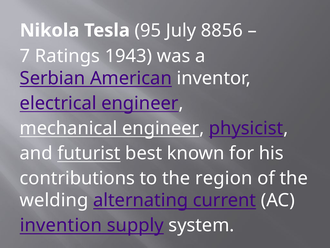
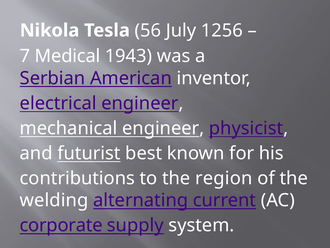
95: 95 -> 56 (148, 30)
8856: 8856 -> 1256 (222, 30)
Ratings: Ratings -> Medical (68, 56)
invention: invention -> corporate (61, 225)
